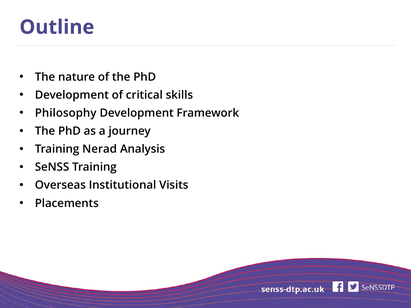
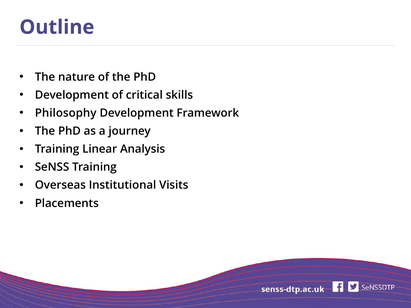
Nerad: Nerad -> Linear (100, 149)
